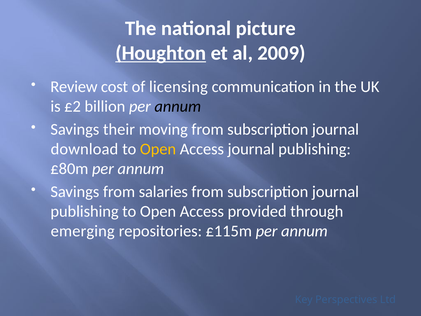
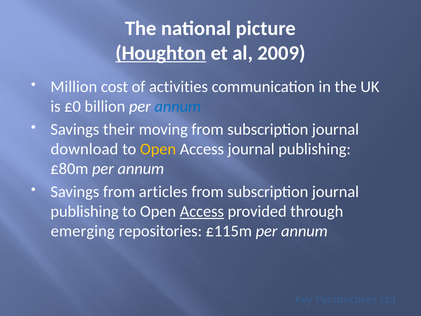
Review: Review -> Million (74, 87)
licensing: licensing -> activities (179, 87)
£2: £2 -> £0 (73, 106)
annum colour: black -> blue (178, 106)
salaries: salaries -> articles (163, 192)
Access underline: none -> present (202, 211)
